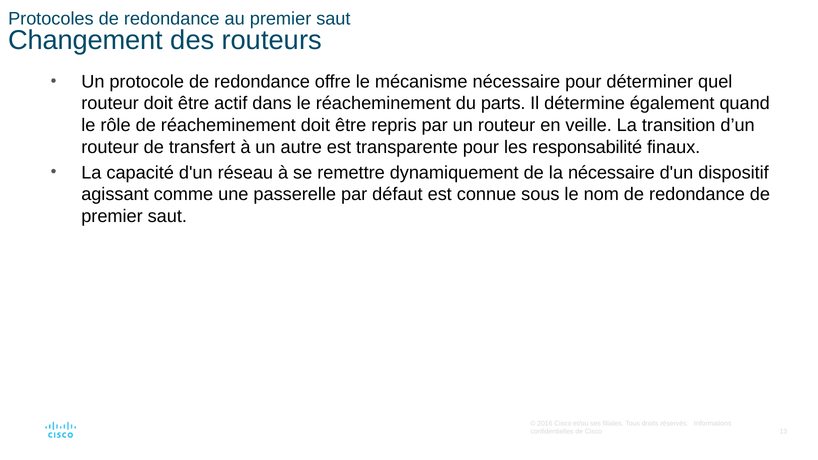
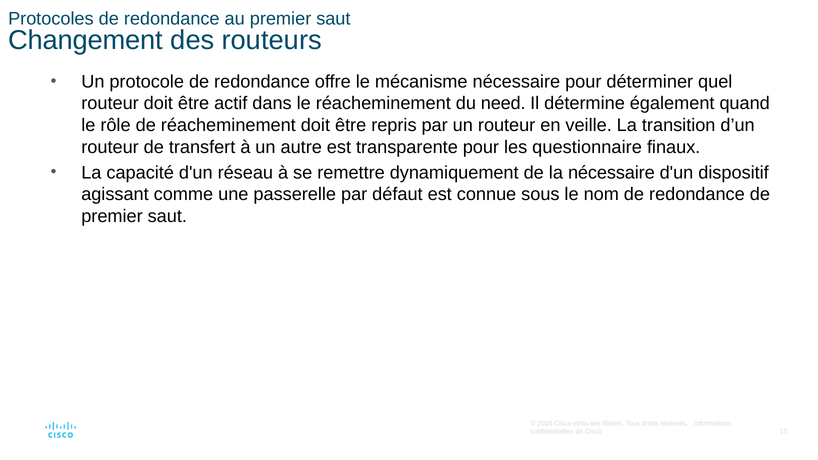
parts: parts -> need (503, 104)
responsabilité: responsabilité -> questionnaire (587, 147)
